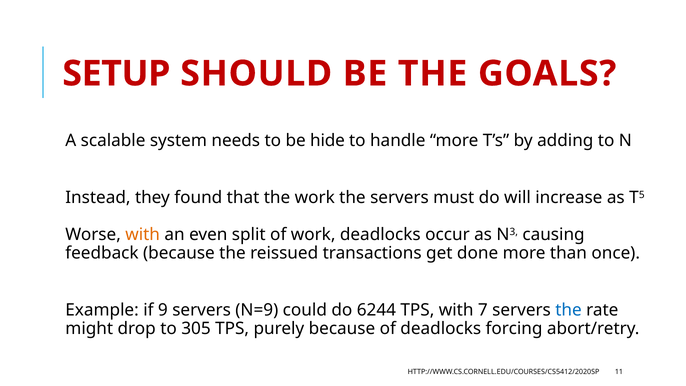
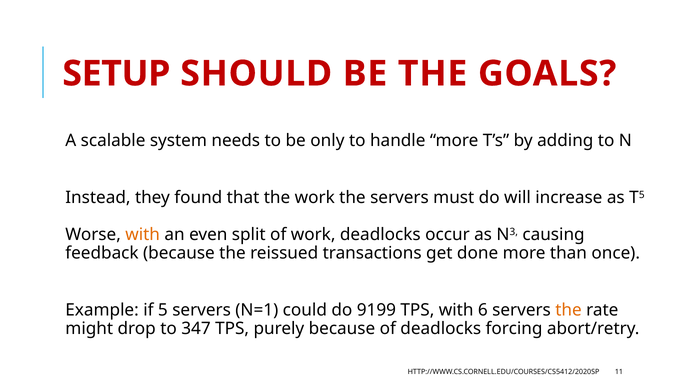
hide: hide -> only (327, 140)
9: 9 -> 5 (163, 310)
N=9: N=9 -> N=1 (257, 310)
6244: 6244 -> 9199 (376, 310)
7: 7 -> 6 (483, 310)
the colour: blue -> orange (569, 310)
305: 305 -> 347 (196, 328)
